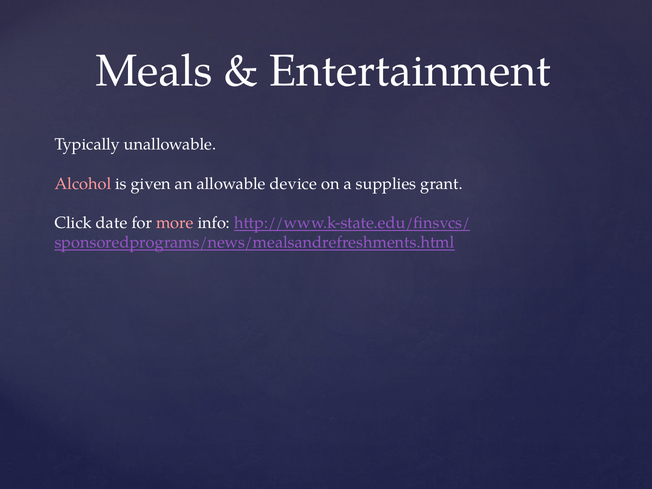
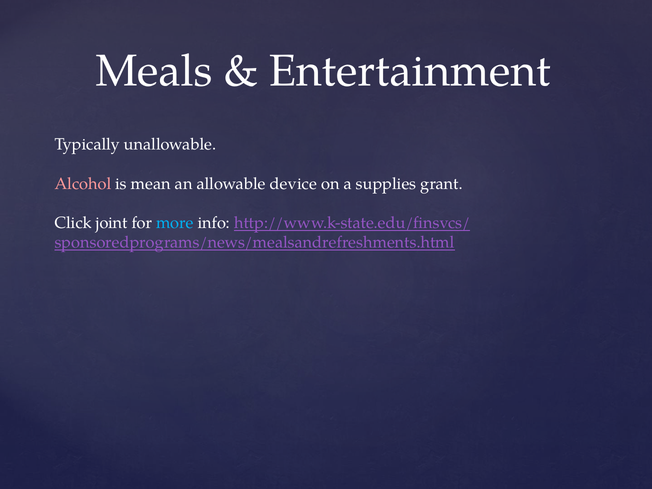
given: given -> mean (151, 184)
date: date -> joint (112, 223)
more colour: pink -> light blue (175, 223)
